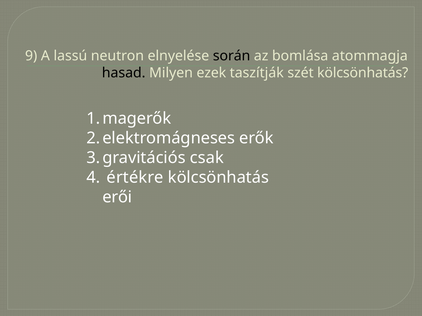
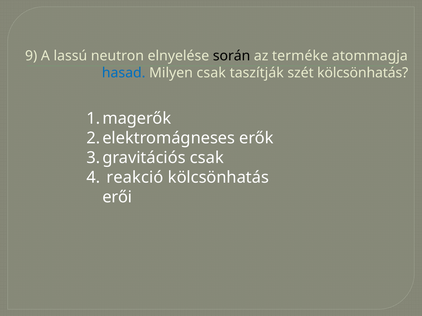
bomlása: bomlása -> terméke (300, 56)
hasad colour: black -> blue (124, 73)
Milyen ezek: ezek -> csak (211, 73)
értékre: értékre -> reakció (135, 178)
